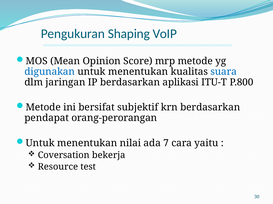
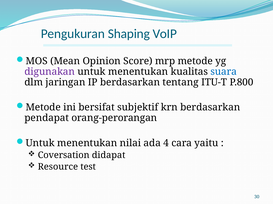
digunakan colour: blue -> purple (50, 72)
aplikasi: aplikasi -> tentang (181, 82)
7: 7 -> 4 (166, 144)
bekerja: bekerja -> didapat (109, 156)
